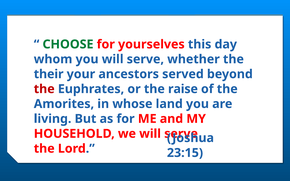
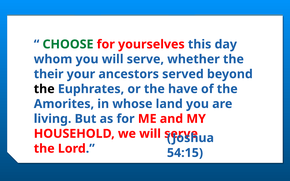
the colour: red -> black (44, 89)
raise: raise -> have (183, 89)
23:15: 23:15 -> 54:15 (185, 153)
